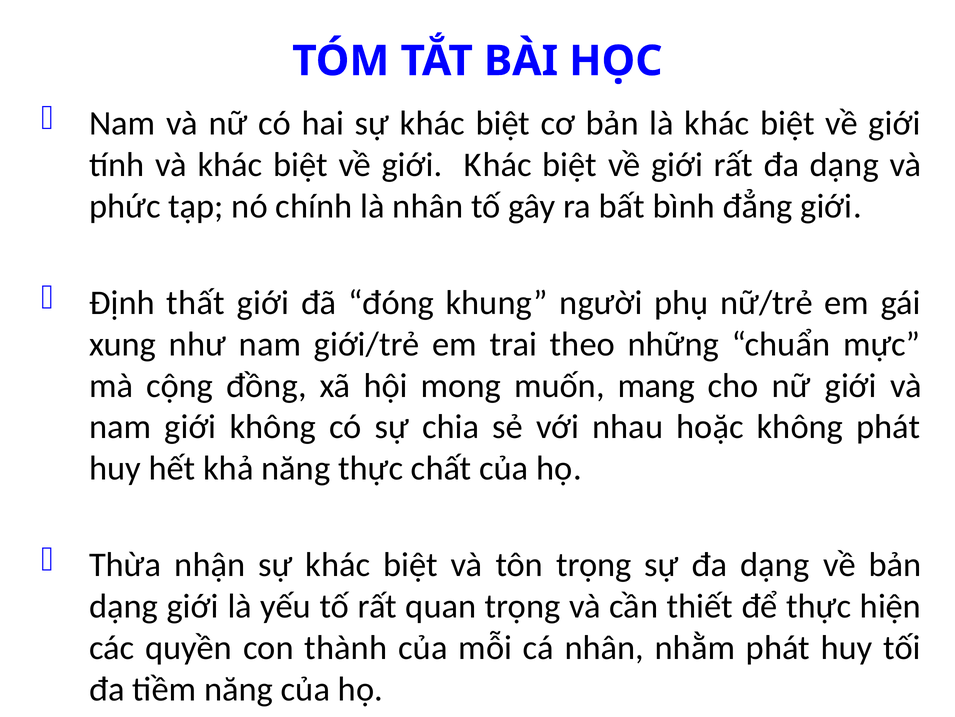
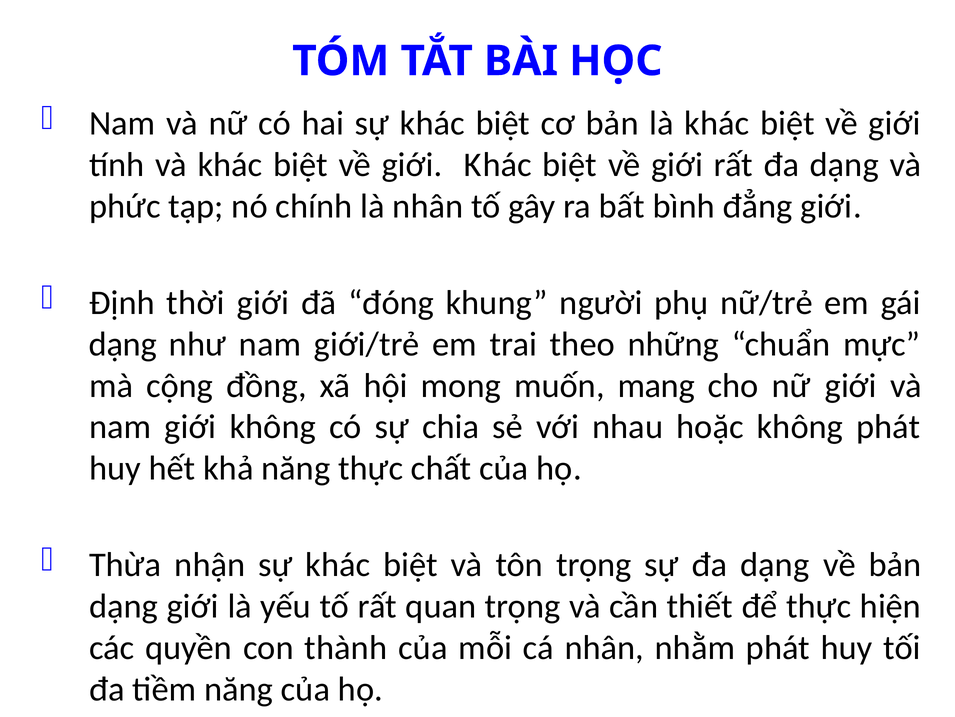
thất: thất -> thời (196, 303)
xung: xung -> dạng (123, 344)
